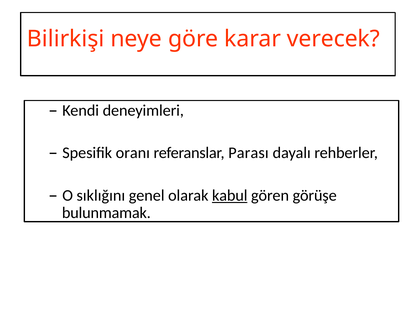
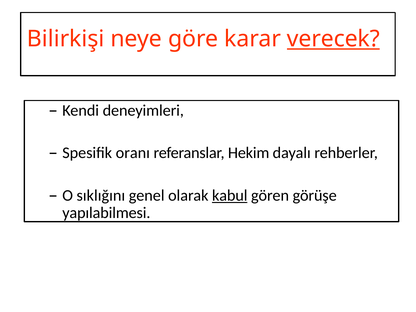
verecek underline: none -> present (333, 39)
Parası: Parası -> Hekim (249, 153)
bulunmamak: bulunmamak -> yapılabilmesi (106, 213)
